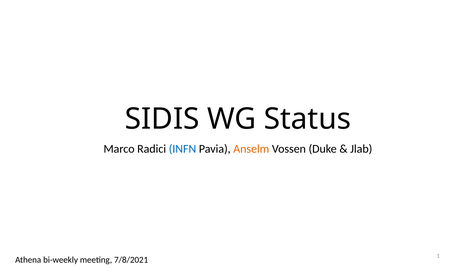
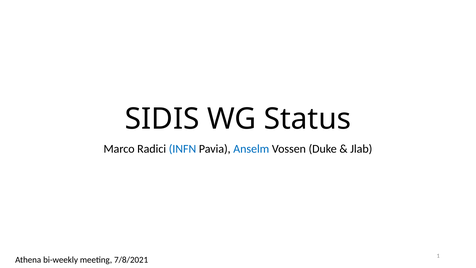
Anselm colour: orange -> blue (251, 149)
